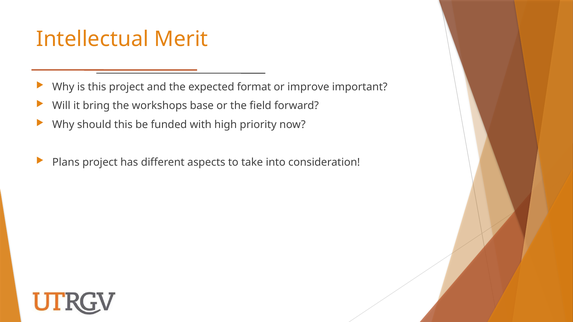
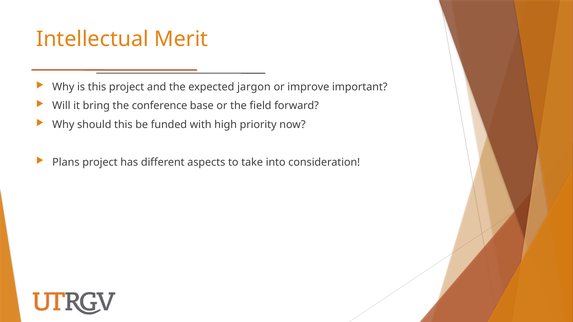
format: format -> jargon (254, 87)
workshops: workshops -> conference (160, 106)
